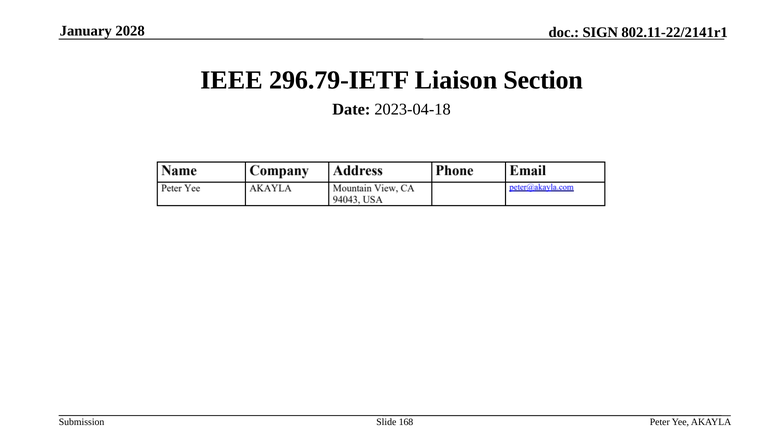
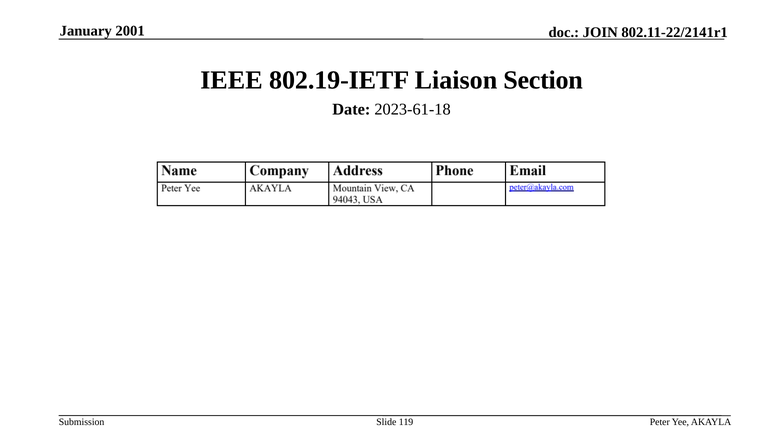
2028: 2028 -> 2001 (130, 31)
SIGN: SIGN -> JOIN (600, 33)
296.79-IETF: 296.79-IETF -> 802.19-IETF (339, 80)
2023-04-18: 2023-04-18 -> 2023-61-18 (413, 110)
168: 168 -> 119 (406, 422)
